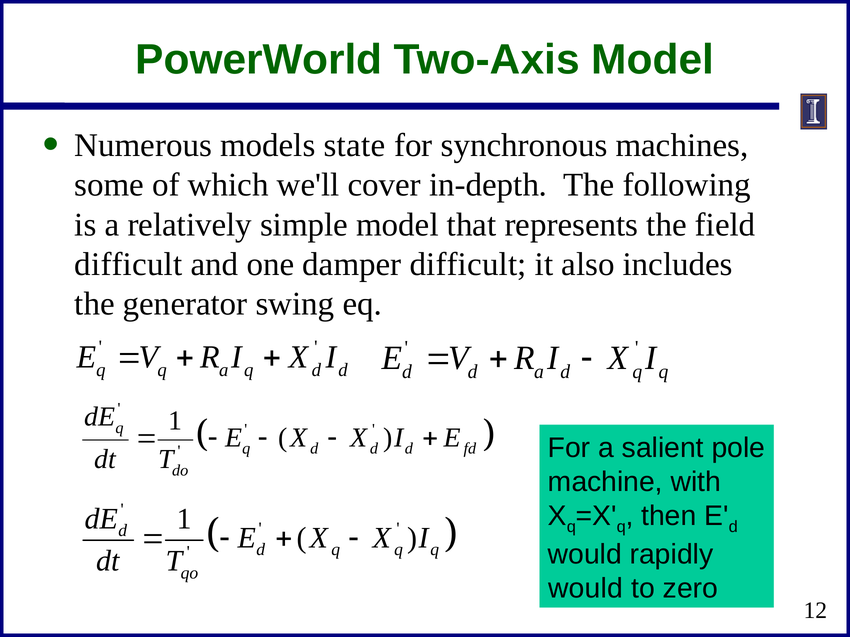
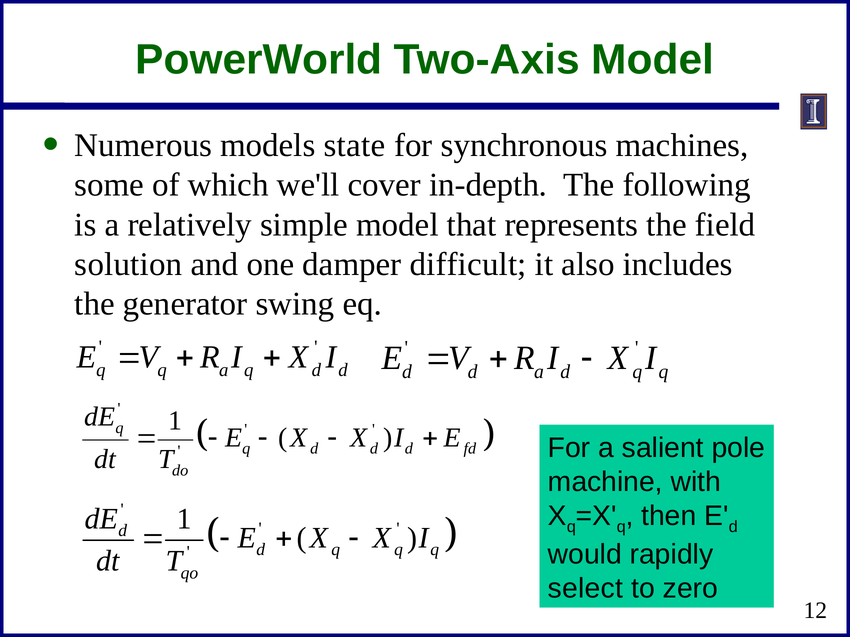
difficult: difficult -> solution (128, 265)
would: would -> select (586, 589)
